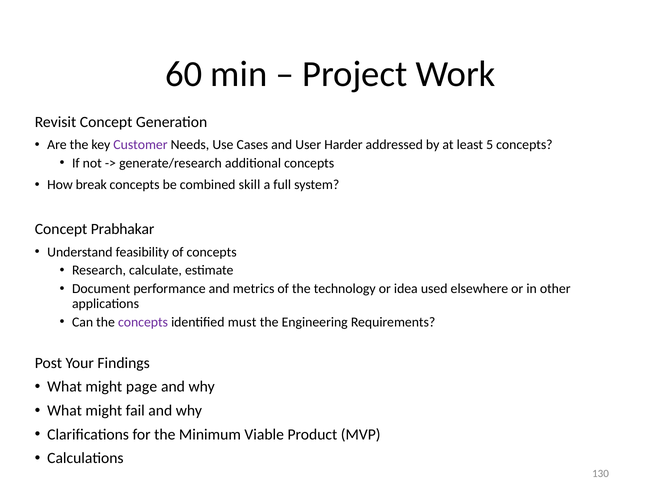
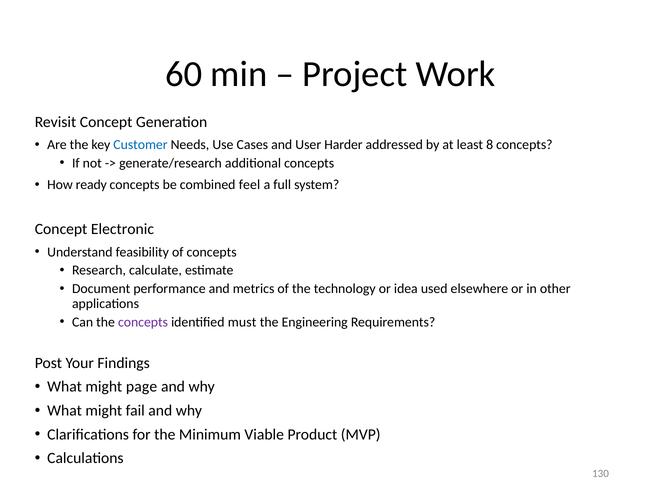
Customer colour: purple -> blue (140, 145)
5: 5 -> 8 (490, 145)
break: break -> ready (91, 185)
skill: skill -> feel (249, 185)
Prabhakar: Prabhakar -> Electronic (122, 229)
